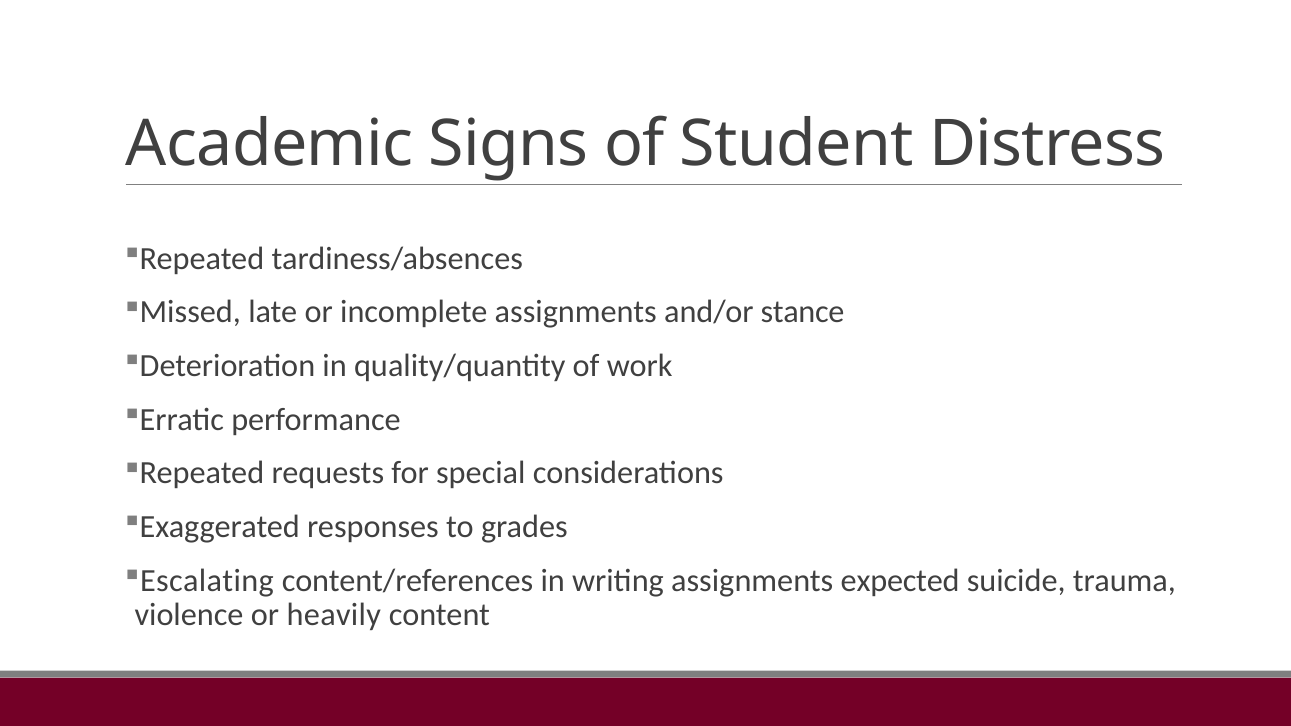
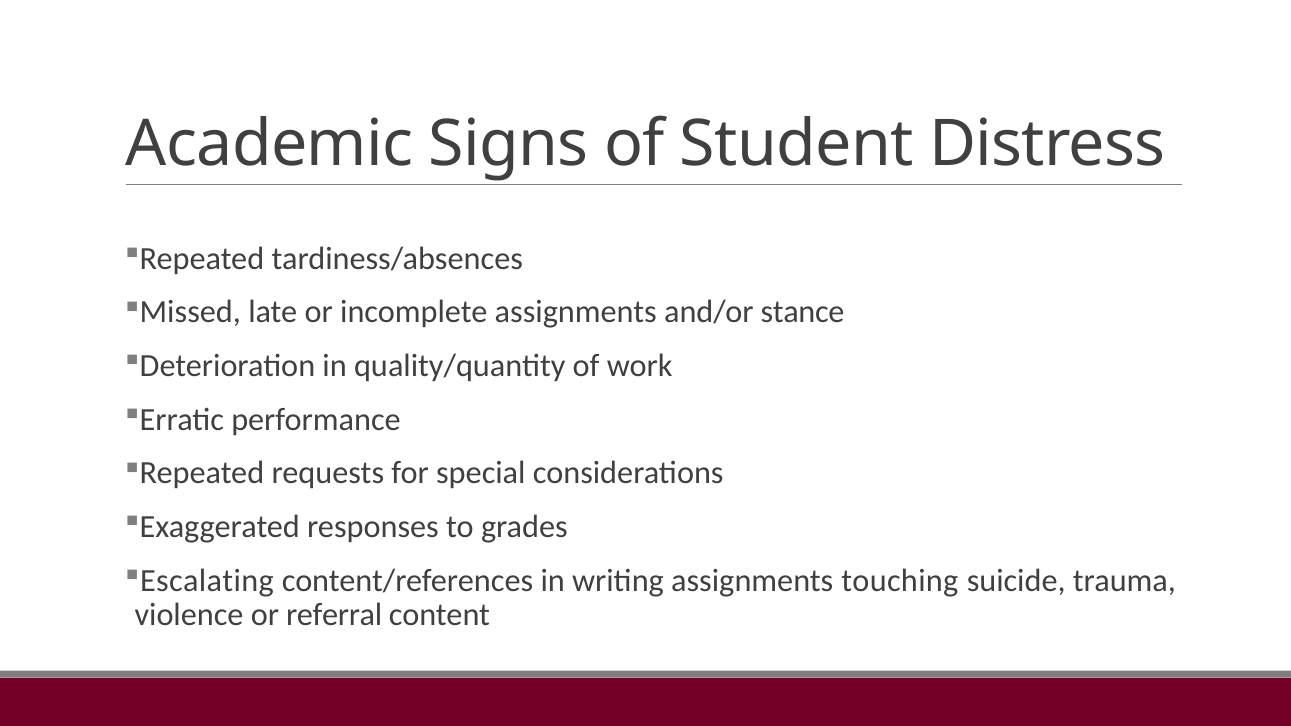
expected: expected -> touching (900, 581)
heavily: heavily -> referral (334, 615)
